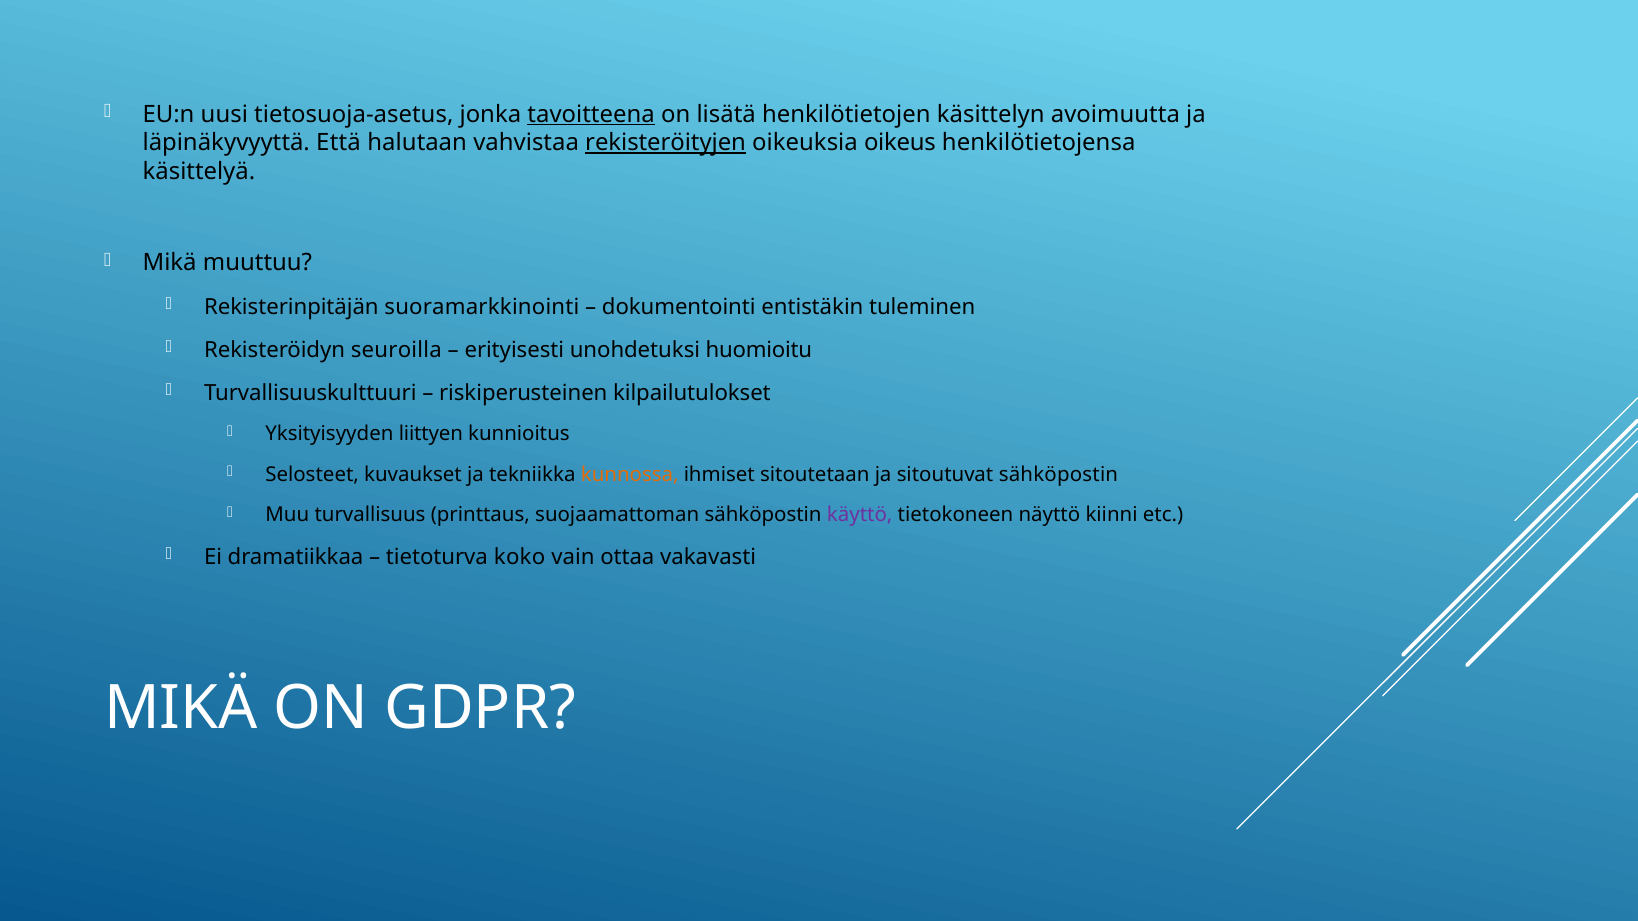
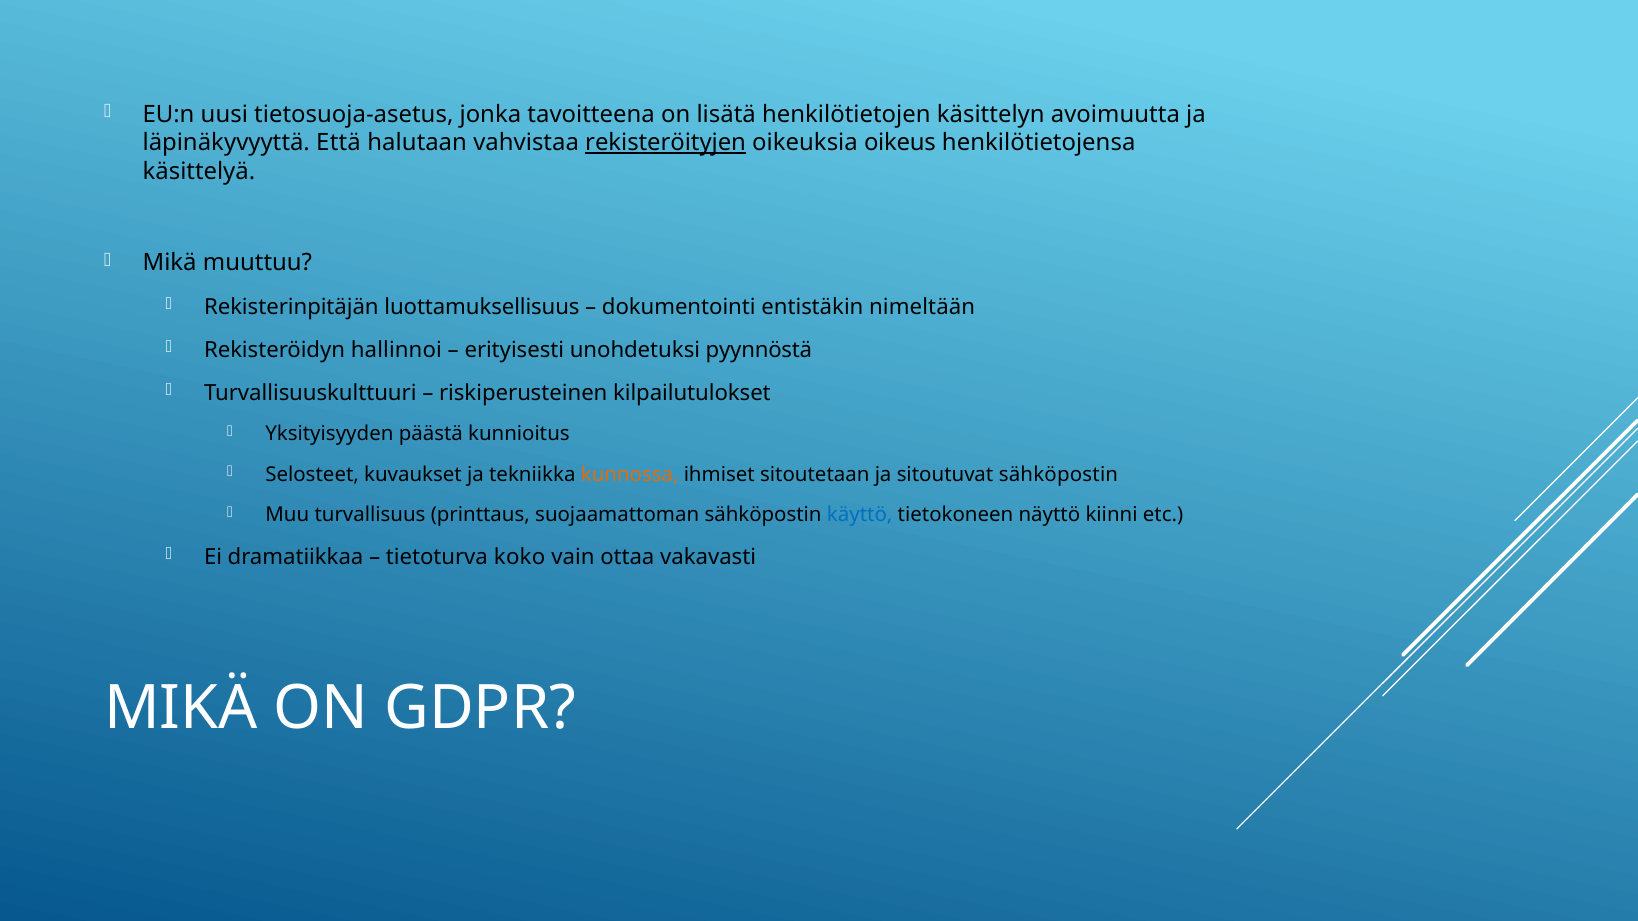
tavoitteena underline: present -> none (591, 114)
suoramarkkinointi: suoramarkkinointi -> luottamuksellisuus (482, 307)
tuleminen: tuleminen -> nimeltään (922, 307)
seuroilla: seuroilla -> hallinnoi (396, 350)
huomioitu: huomioitu -> pyynnöstä (759, 350)
liittyen: liittyen -> päästä (431, 434)
käyttö colour: purple -> blue (860, 515)
